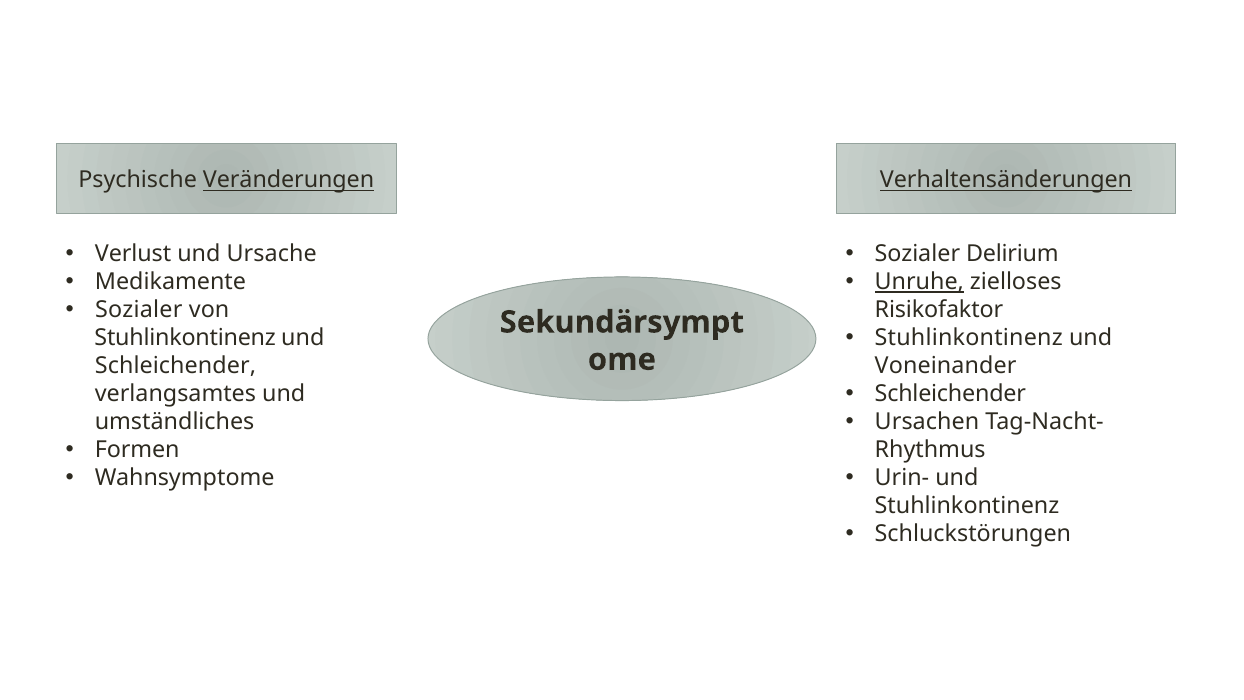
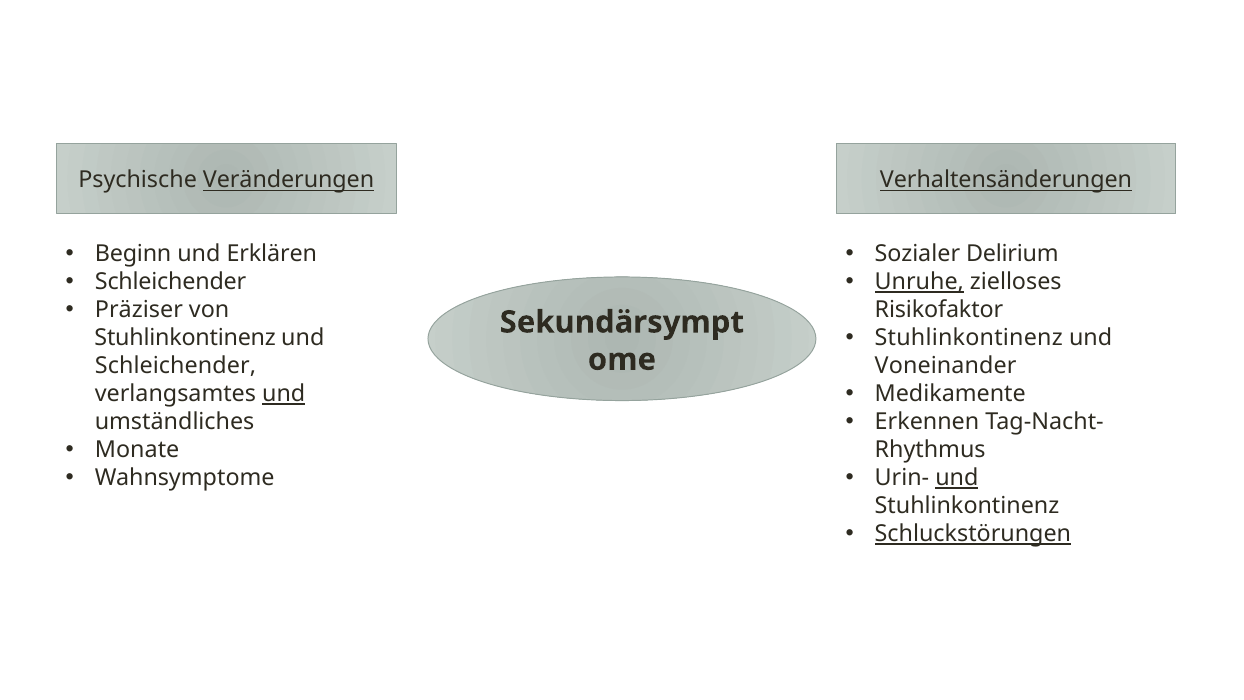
Verlust: Verlust -> Beginn (133, 254)
Ursache: Ursache -> Erklären (272, 254)
Medikamente: Medikamente -> Schleichender (171, 282)
Sozialer: Sozialer -> Präziser (139, 310)
Schleichender: Schleichender -> Medikamente (950, 394)
und underline: none -> present (284, 394)
Ursachen: Ursachen -> Erkennen (927, 422)
Formen: Formen -> Monate (137, 450)
und underline: none -> present (957, 478)
Schluckstörungen underline: none -> present (973, 534)
